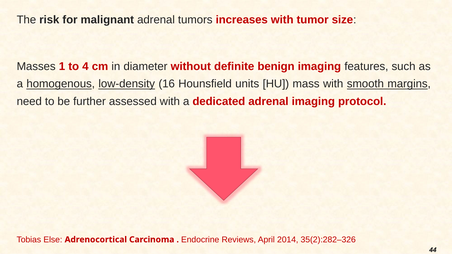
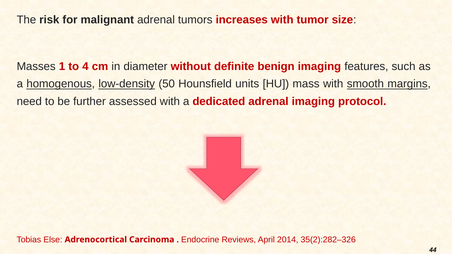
16: 16 -> 50 (167, 84)
